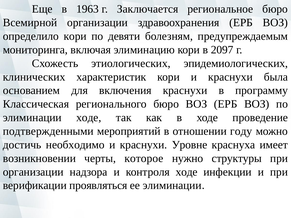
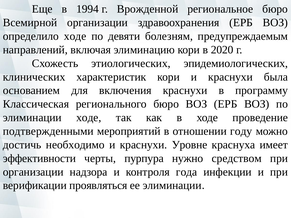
1963: 1963 -> 1994 (88, 9)
Заключается: Заключается -> Врожденной (148, 9)
определило кори: кори -> ходе (75, 36)
мониторинга: мониторинга -> направлений (35, 50)
2097: 2097 -> 2020 (222, 50)
возникновении: возникновении -> эффективности (39, 158)
которое: которое -> пурпура (144, 158)
структуры: структуры -> средством (237, 158)
контроля ходе: ходе -> года (187, 172)
